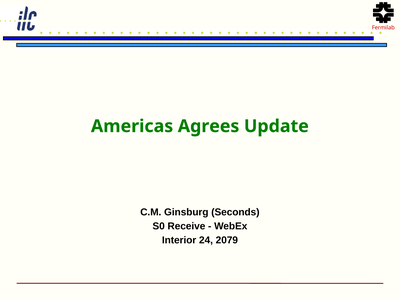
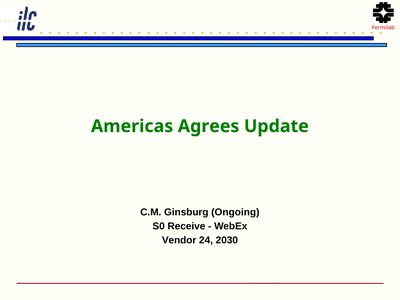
Seconds: Seconds -> Ongoing (235, 212)
Interior: Interior -> Vendor (179, 240)
2079: 2079 -> 2030 (227, 240)
